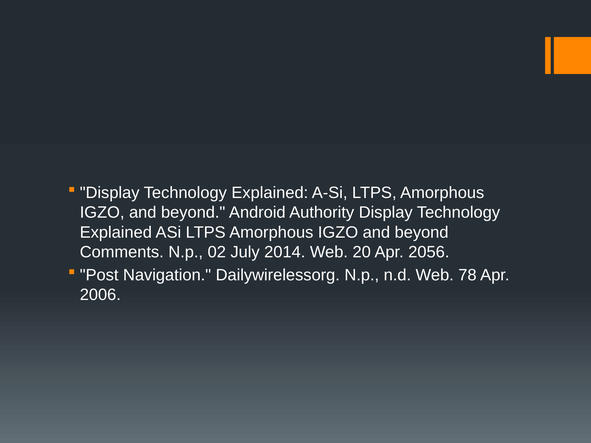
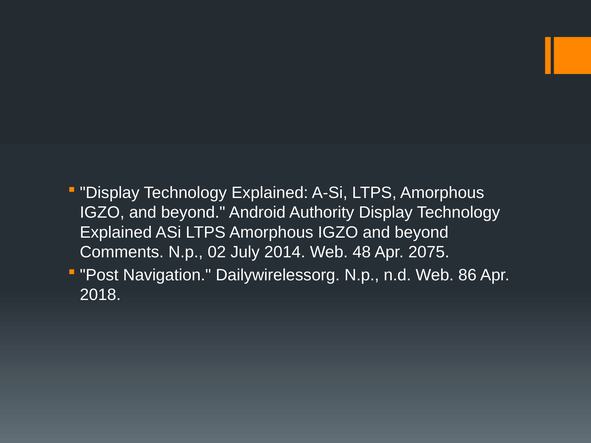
20: 20 -> 48 (362, 252)
2056: 2056 -> 2075 (429, 252)
78: 78 -> 86 (467, 275)
2006: 2006 -> 2018 (100, 295)
